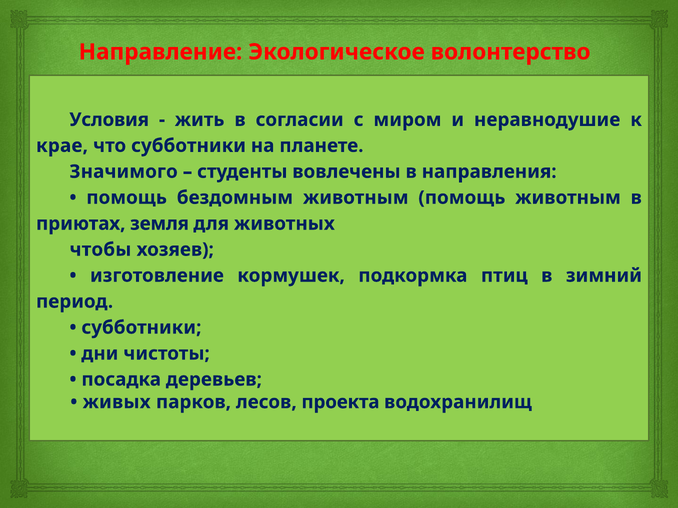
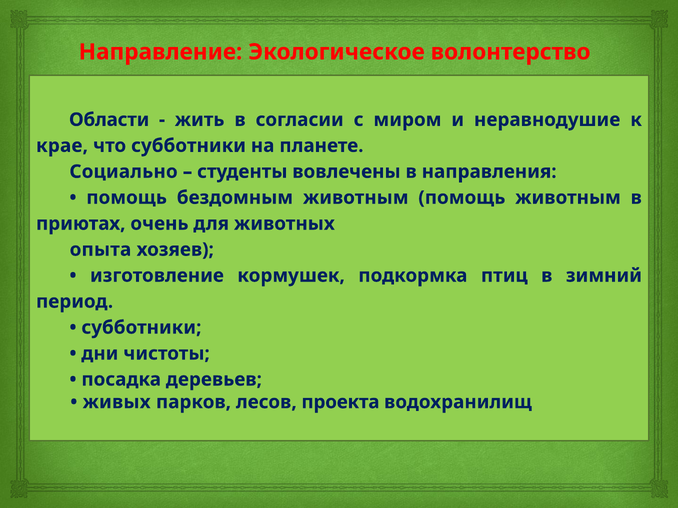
Условия: Условия -> Области (109, 120)
Значимого: Значимого -> Социально (124, 172)
земля: земля -> очень (159, 224)
чтобы: чтобы -> опыта (100, 250)
